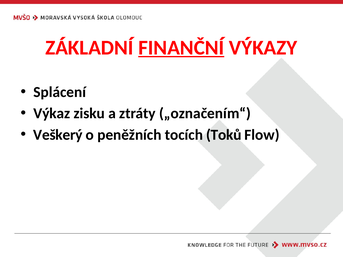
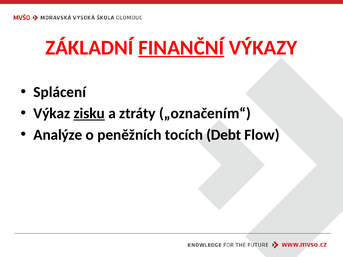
zisku underline: none -> present (89, 114)
Veškerý: Veškerý -> Analýze (58, 135)
Toků: Toků -> Debt (224, 135)
